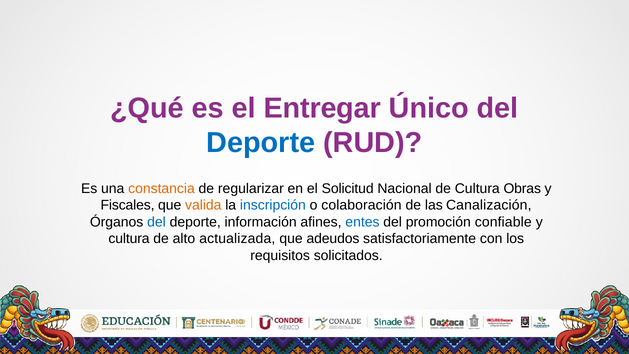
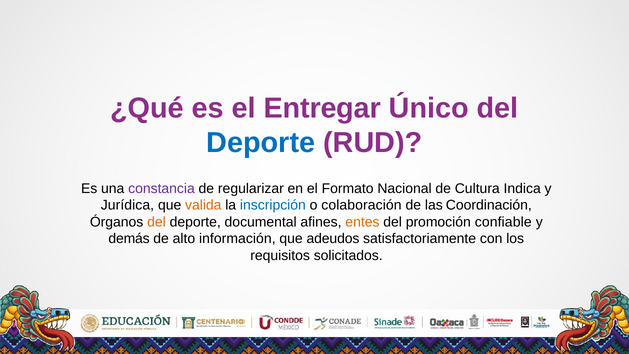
constancia colour: orange -> purple (162, 188)
Solicitud: Solicitud -> Formato (348, 188)
Obras: Obras -> Indica (522, 188)
Fiscales: Fiscales -> Jurídica (127, 205)
Canalización: Canalización -> Coordinación (489, 205)
del colour: blue -> orange (157, 222)
información: información -> documental (261, 222)
entes colour: blue -> orange (362, 222)
cultura: cultura -> demás (129, 239)
actualizada: actualizada -> información (237, 239)
